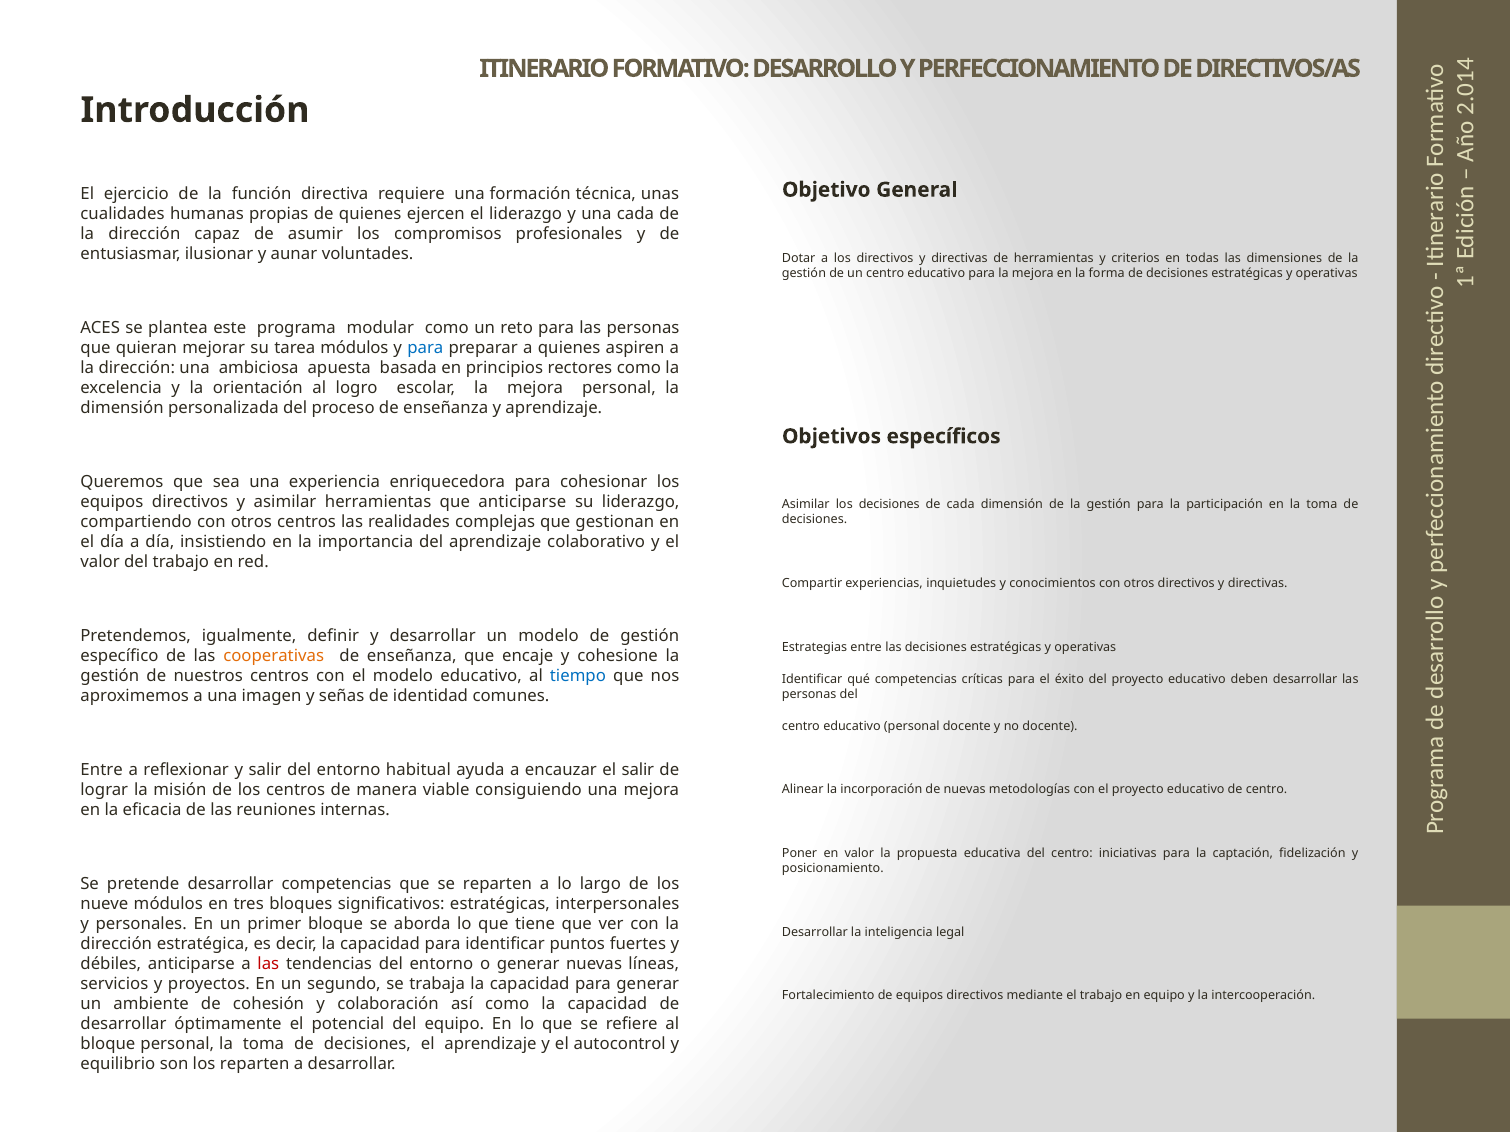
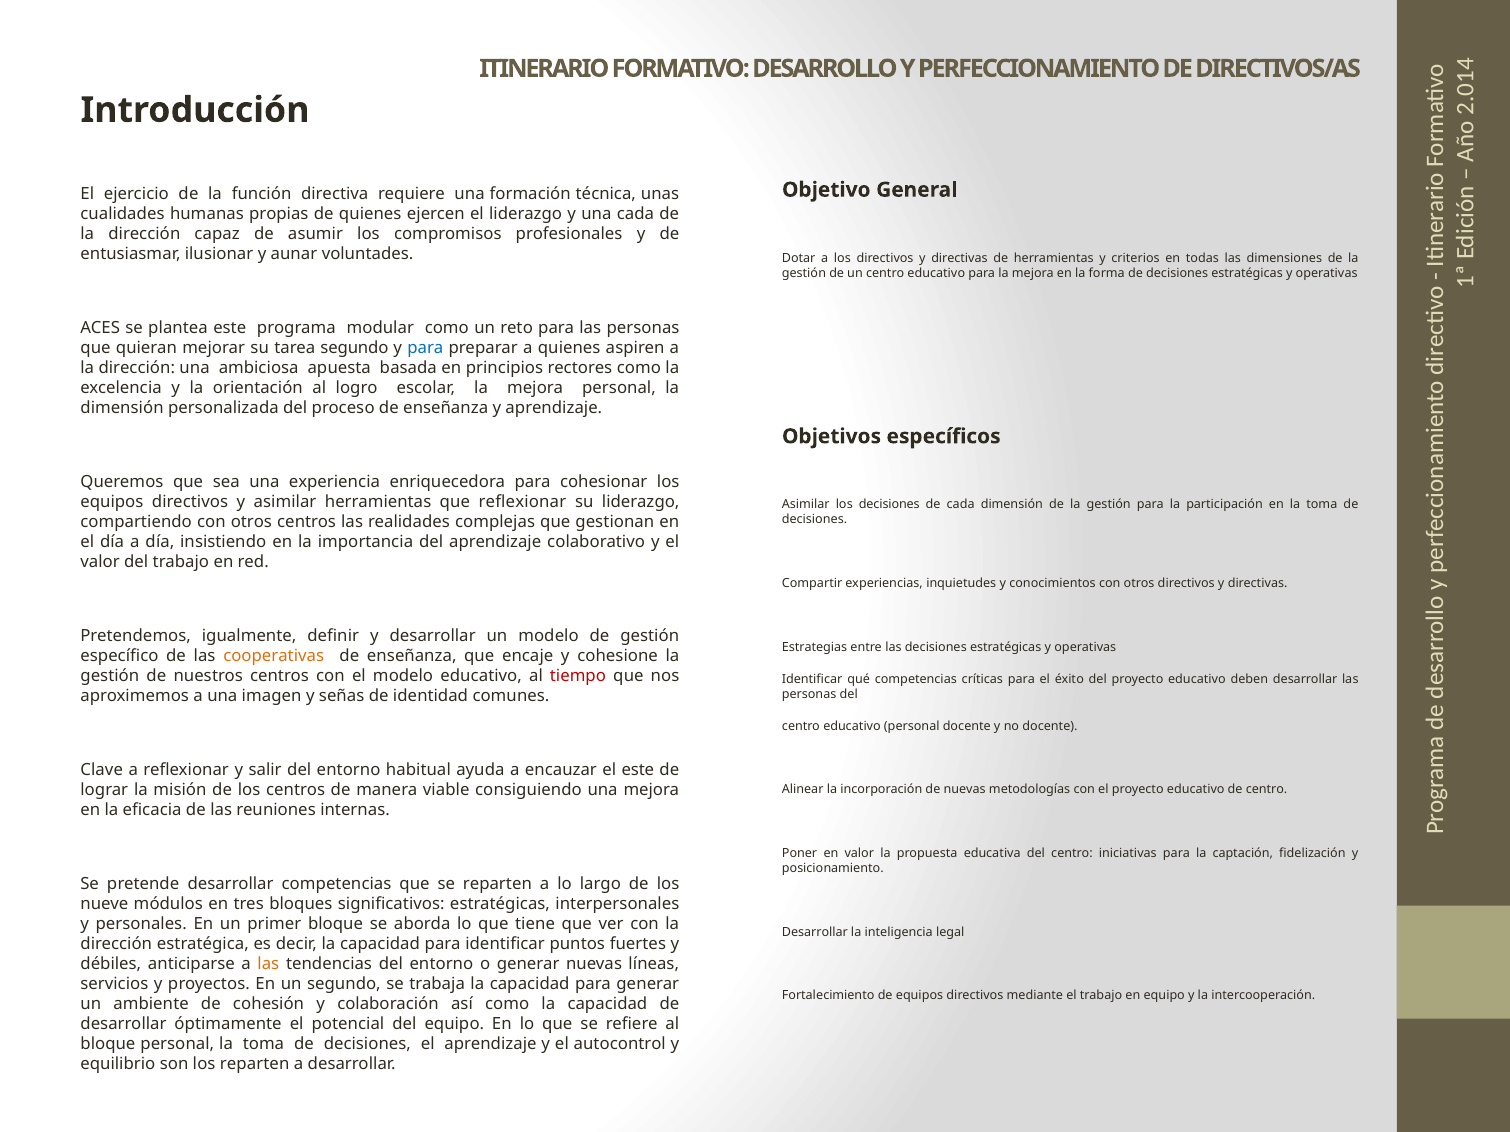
tarea módulos: módulos -> segundo (354, 348)
que anticiparse: anticiparse -> reflexionar (522, 502)
tiempo colour: blue -> red (578, 676)
Entre: Entre -> Clave (102, 770)
el salir: salir -> este (638, 770)
las colour: red -> orange (268, 964)
